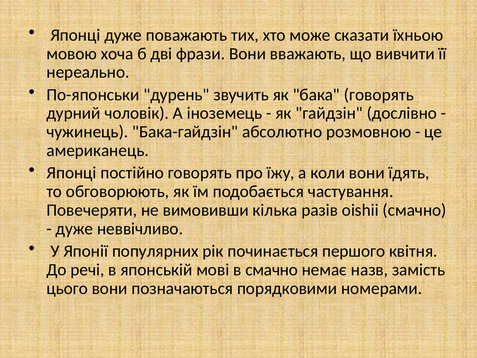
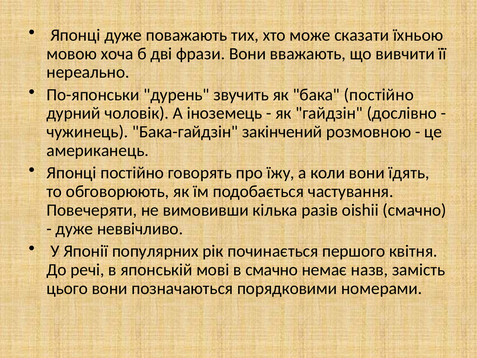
бака говорять: говорять -> постійно (379, 95)
абсолютно: абсолютно -> закінчений (282, 132)
